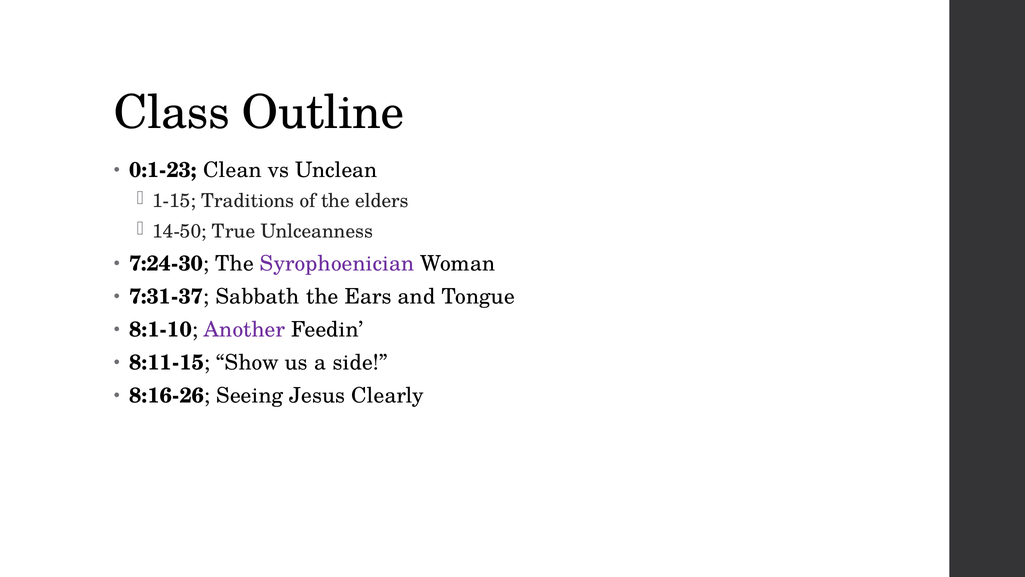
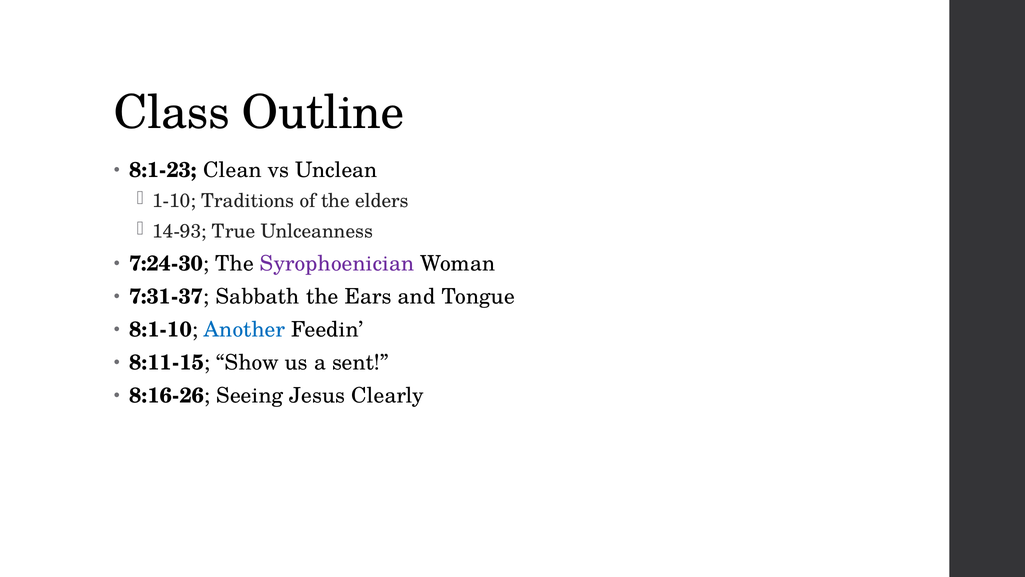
0:1-23: 0:1-23 -> 8:1-23 (163, 170)
1-15: 1-15 -> 1-10 (174, 201)
14-50: 14-50 -> 14-93 (179, 231)
Another colour: purple -> blue (244, 330)
side: side -> sent (360, 363)
